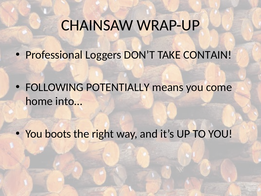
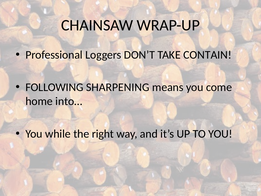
POTENTIALLY: POTENTIALLY -> SHARPENING (118, 87)
boots: boots -> while (58, 134)
